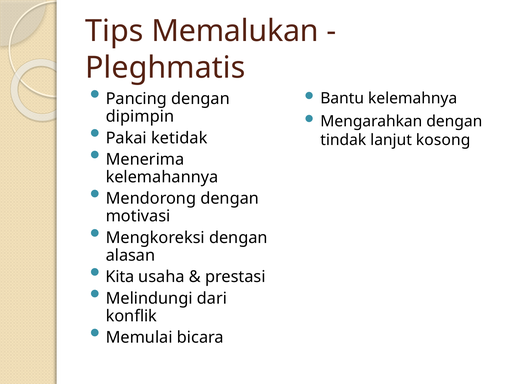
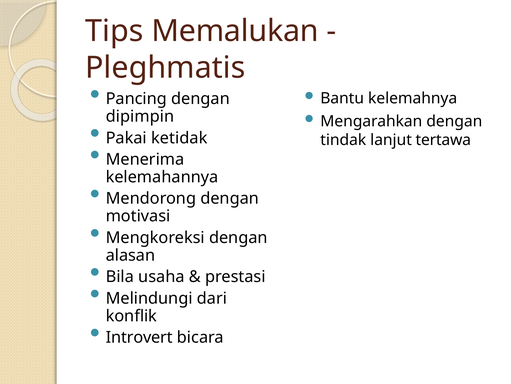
kosong: kosong -> tertawa (443, 140)
Kita: Kita -> Bila (120, 276)
Memulai: Memulai -> Introvert (139, 337)
